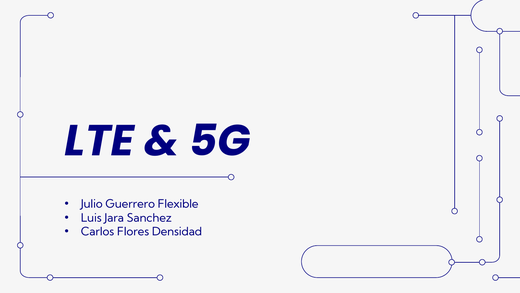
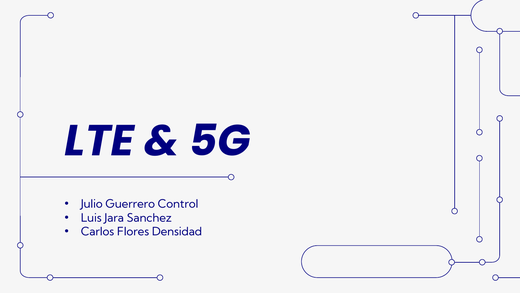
Flexible: Flexible -> Control (178, 204)
